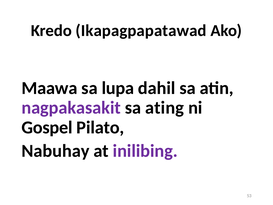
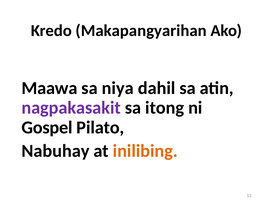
Ikapagpapatawad: Ikapagpapatawad -> Makapangyarihan (141, 31)
lupa: lupa -> niya (118, 88)
ating: ating -> itong (165, 108)
inilibing colour: purple -> orange (145, 151)
